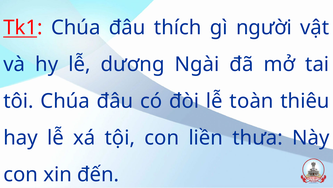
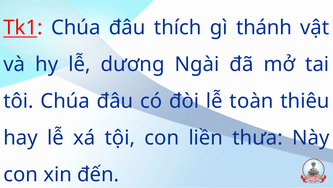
người: người -> thánh (264, 28)
